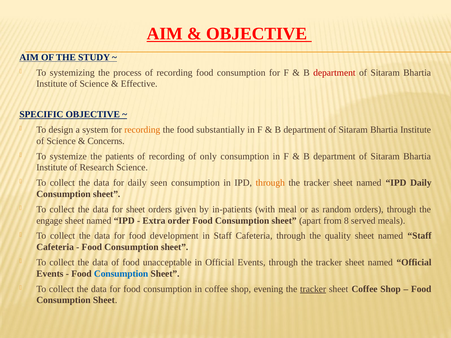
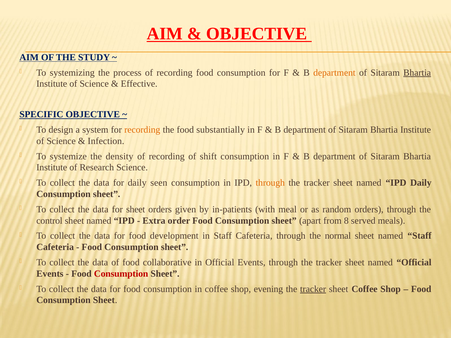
department colour: red -> orange (334, 73)
Bhartia underline: none -> present (417, 73)
Concerns: Concerns -> Infection (106, 141)
patients: patients -> density (120, 156)
only: only -> shift (208, 156)
engage: engage -> control (49, 221)
quality: quality -> normal (338, 236)
unacceptable: unacceptable -> collaborative (167, 263)
Consumption colour: blue -> red (121, 274)
